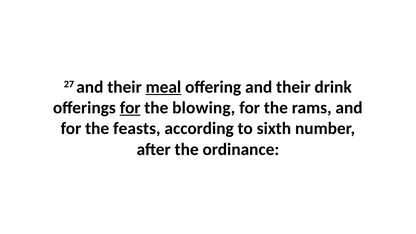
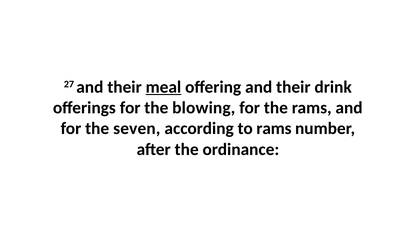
for underline: present -> none (130, 108)
feasts: feasts -> seven (137, 129)
to sixth: sixth -> rams (274, 129)
